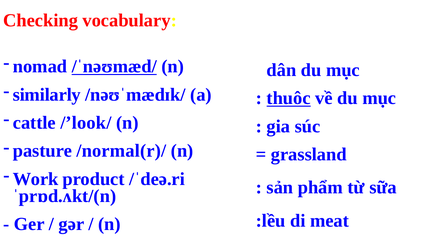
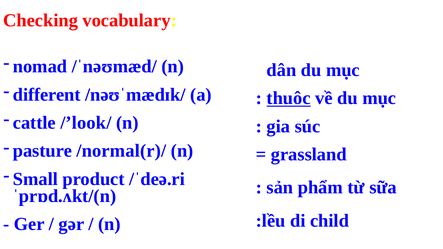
/ˈnəʊmæd/ underline: present -> none (114, 67)
similarly: similarly -> different (47, 95)
Work: Work -> Small (35, 179)
meat: meat -> child (330, 221)
